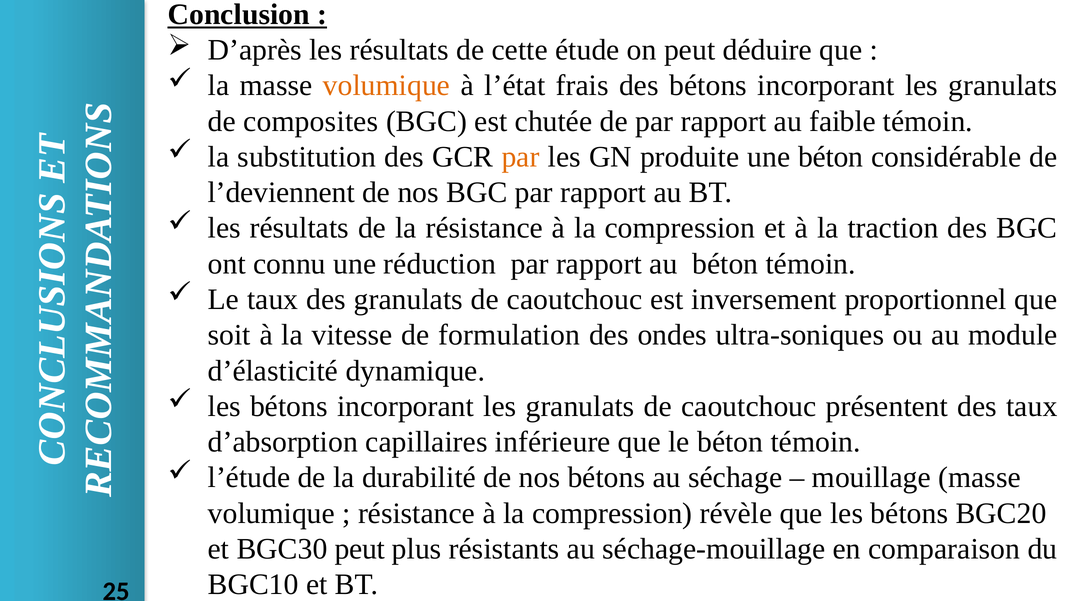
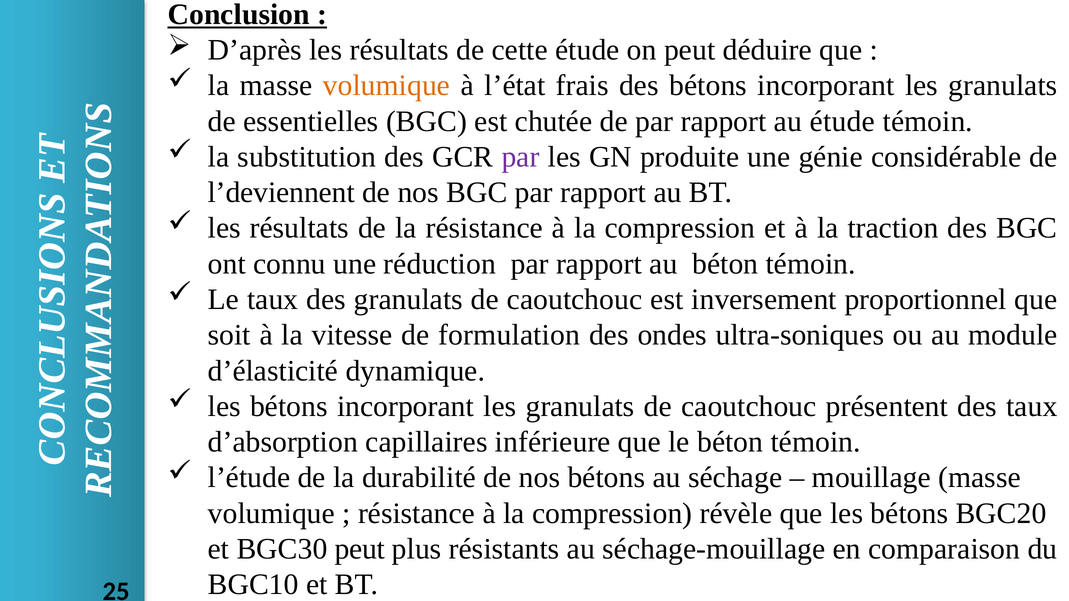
composites: composites -> essentielles (311, 121)
au faible: faible -> étude (842, 121)
par colour: orange -> purple (521, 157)
une béton: béton -> génie (831, 157)
